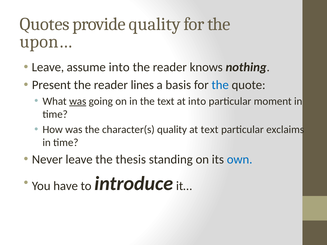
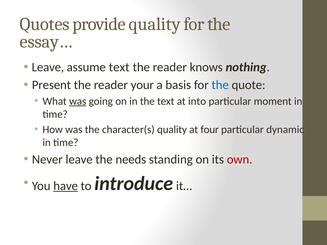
upon…: upon… -> essay… (46, 42)
assume into: into -> text (119, 67)
lines: lines -> your (142, 85)
at text: text -> four (210, 130)
exclaims: exclaims -> dynamic (285, 130)
thesis: thesis -> needs (131, 160)
own colour: blue -> red (240, 160)
have underline: none -> present (66, 186)
